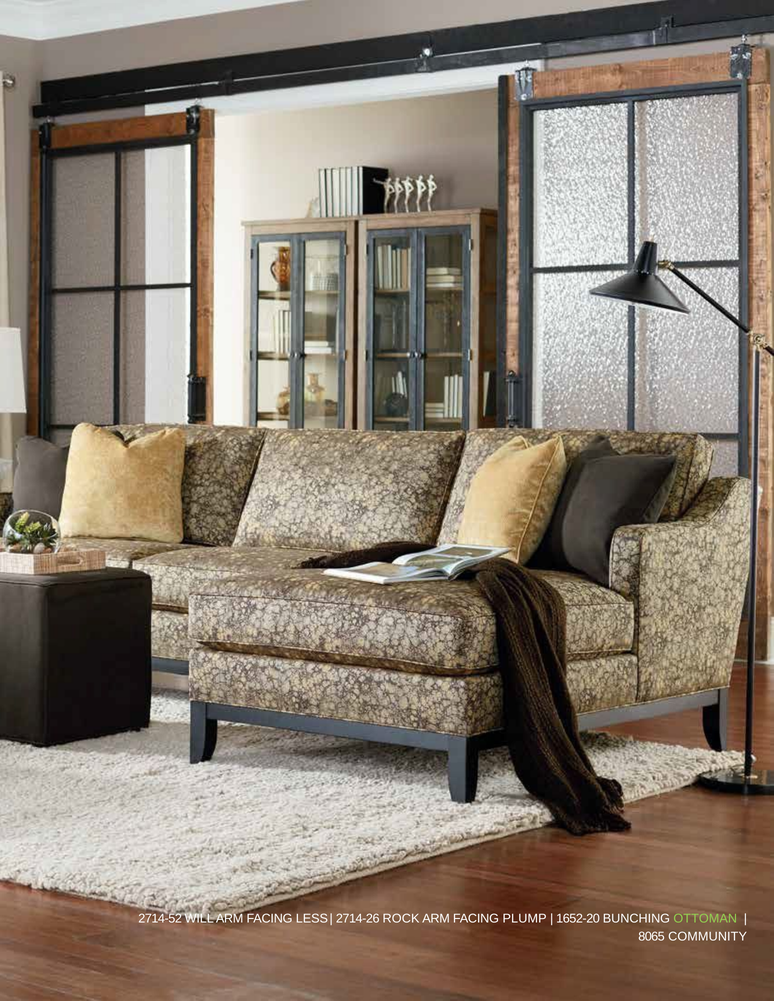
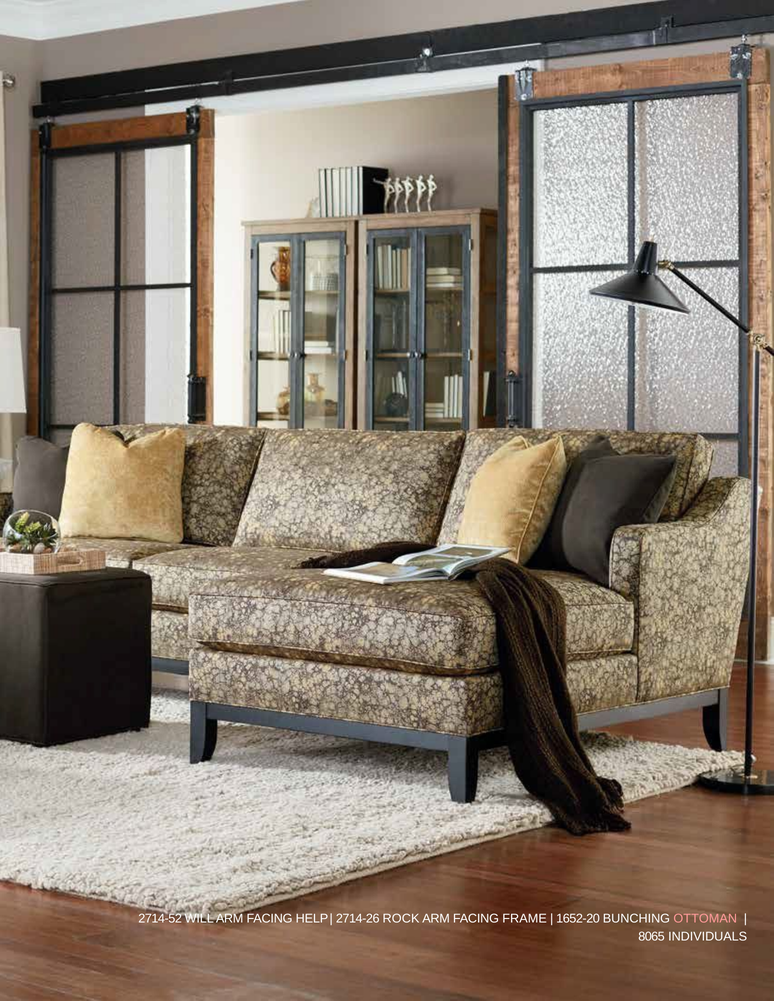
LESS: LESS -> HELP (312, 919)
PLUMP: PLUMP -> FRAME (525, 919)
OTTOMAN colour: light green -> pink (705, 919)
COMMUNITY: COMMUNITY -> INDIVIDUALS (708, 937)
